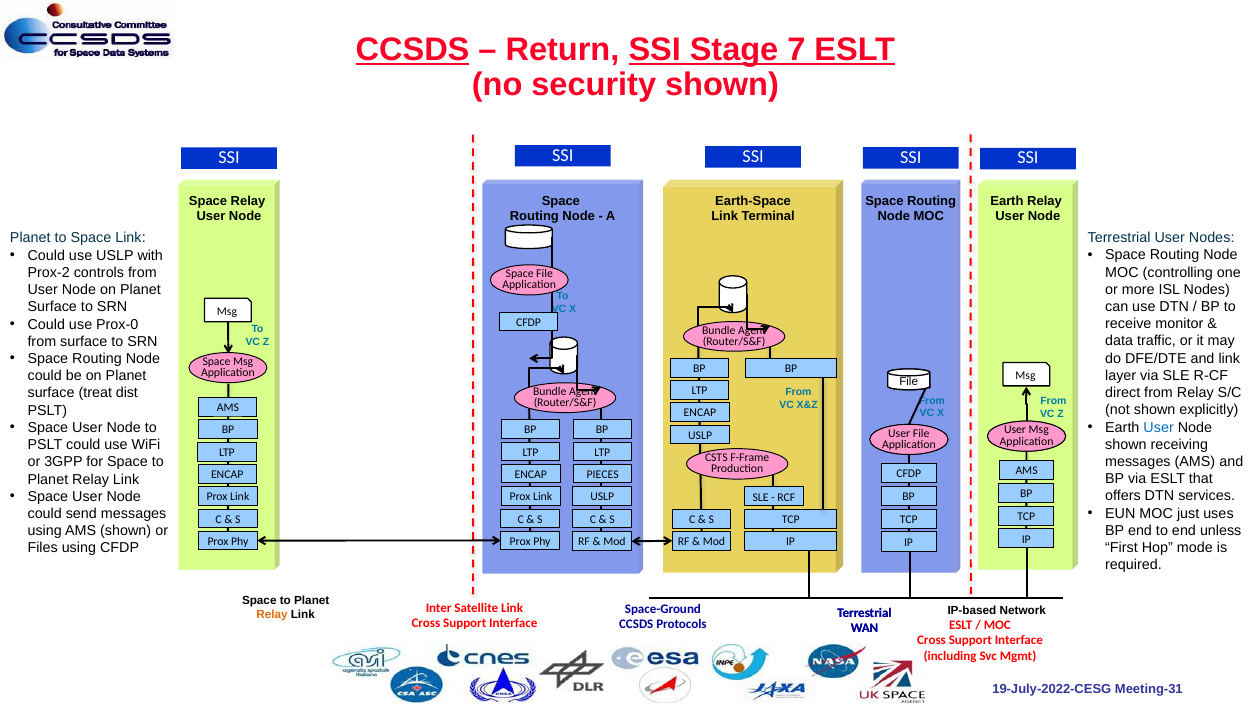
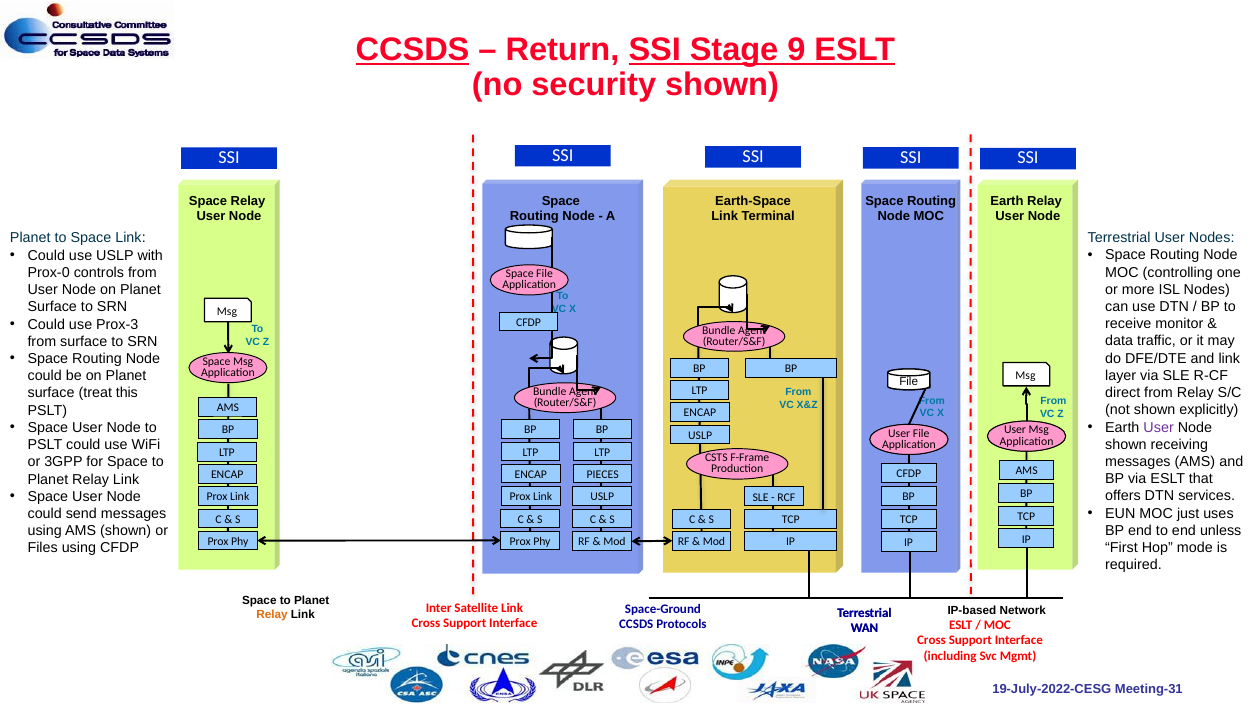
7: 7 -> 9 (796, 49)
Prox-2: Prox-2 -> Prox-0 (49, 273)
Prox-0: Prox-0 -> Prox-3 (117, 324)
dist: dist -> this (127, 393)
User colour: blue -> purple (1159, 427)
